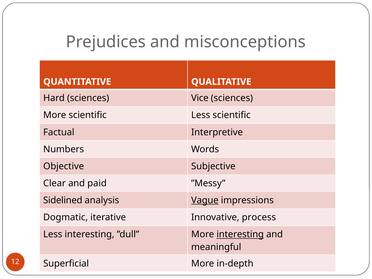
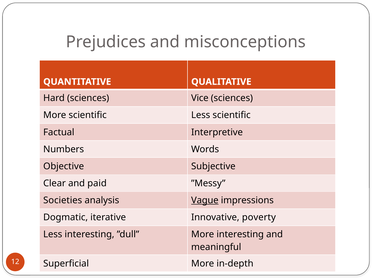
Sidelined: Sidelined -> Societies (63, 200)
process: process -> poverty (259, 217)
interesting underline: present -> none (240, 234)
